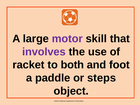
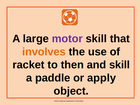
involves colour: purple -> orange (44, 52)
both: both -> then (72, 65)
and foot: foot -> skill (120, 65)
steps: steps -> apply (102, 78)
